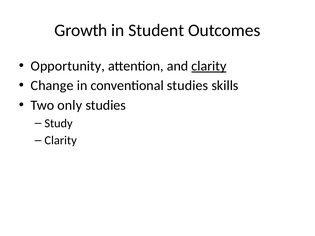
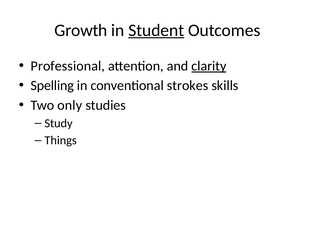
Student underline: none -> present (156, 30)
Opportunity: Opportunity -> Professional (68, 66)
Change: Change -> Spelling (52, 86)
conventional studies: studies -> strokes (188, 86)
Clarity: Clarity -> Things (61, 141)
